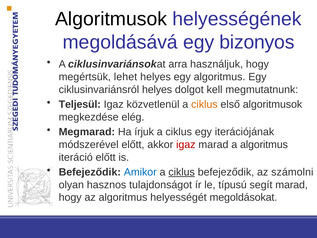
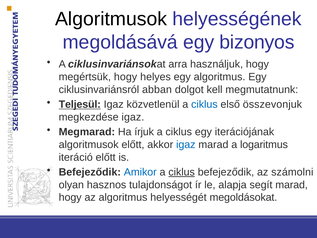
megértsük lehet: lehet -> hogy (126, 77)
ciklusinvariánsról helyes: helyes -> abban (157, 90)
Teljesül underline: none -> present (80, 104)
ciklus colour: orange -> blue (204, 104)
első algoritmusok: algoritmusok -> összevonjuk (272, 104)
megkezdése elég: elég -> igaz (133, 117)
módszerével: módszerével -> algoritmusok (89, 144)
igaz colour: red -> blue (186, 144)
a algoritmus: algoritmus -> logaritmus (264, 144)
típusú: típusú -> alapja (233, 185)
